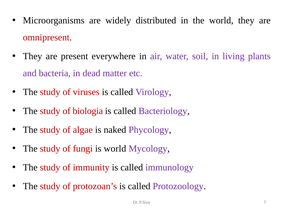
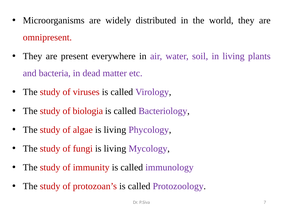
algae is naked: naked -> living (115, 130)
fungi is world: world -> living (115, 149)
